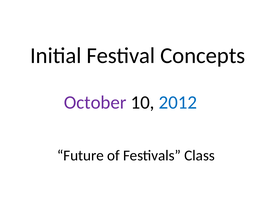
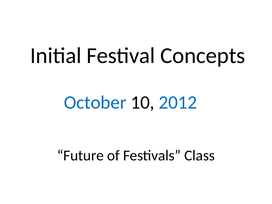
October colour: purple -> blue (95, 103)
